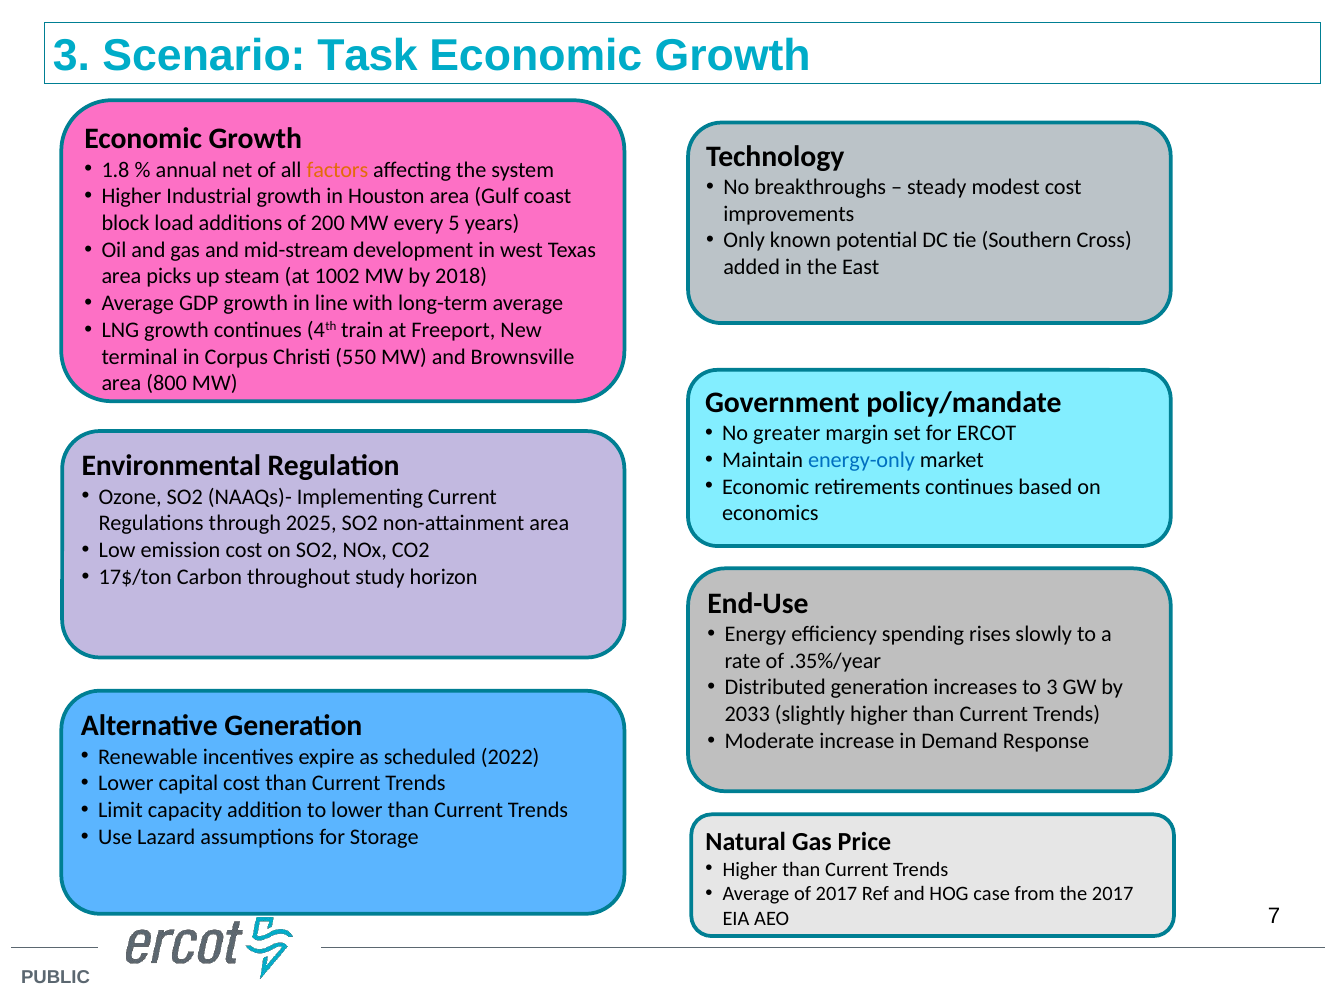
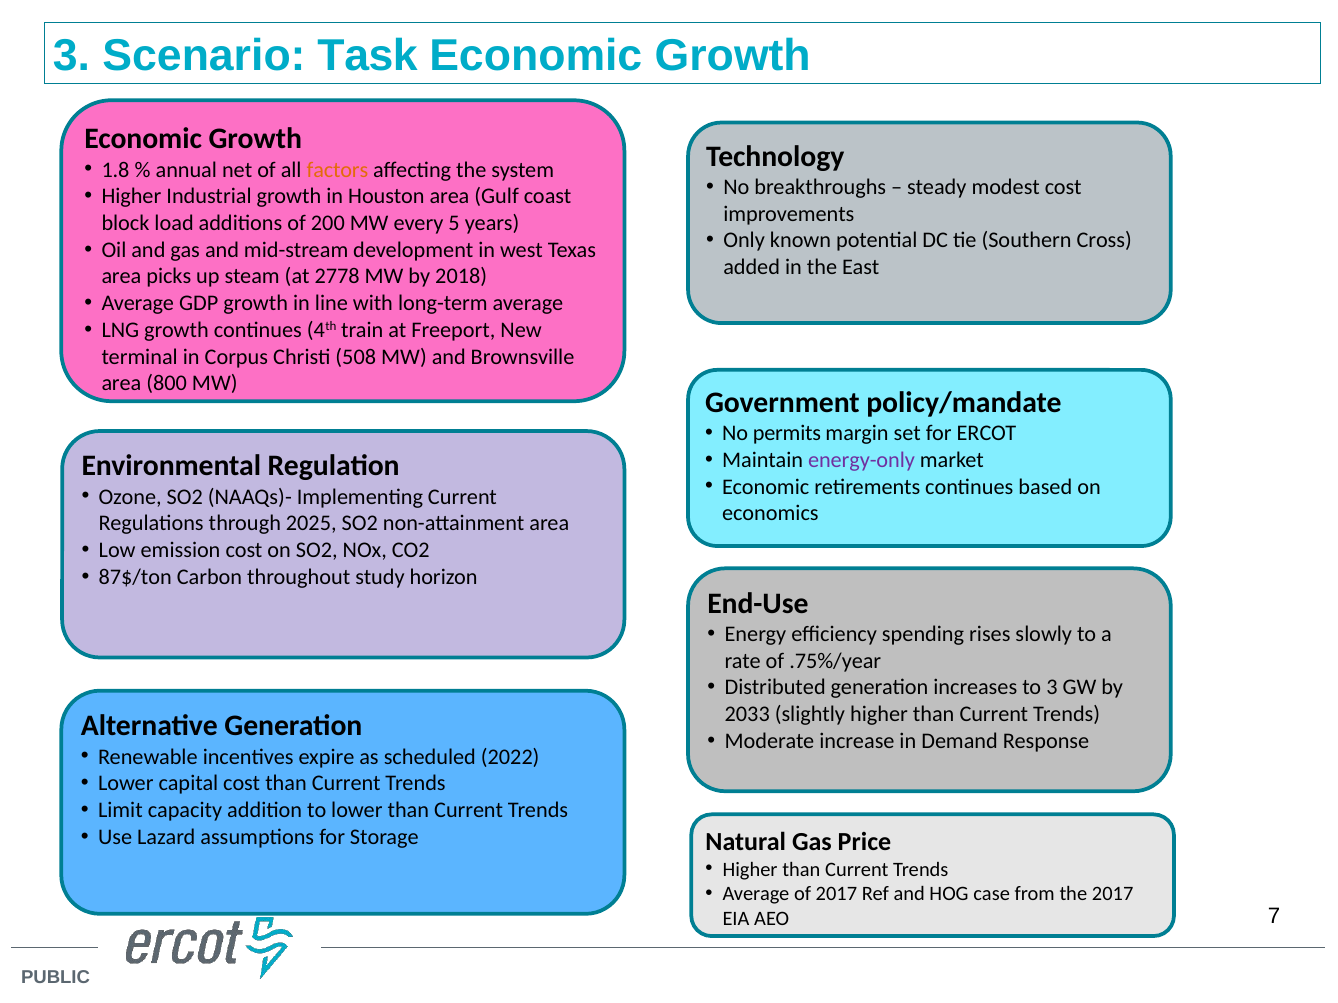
1002: 1002 -> 2778 (337, 277)
550: 550 -> 508 (356, 357)
greater: greater -> permits (787, 433)
energy-only colour: blue -> purple (861, 460)
17$/ton: 17$/ton -> 87$/ton (135, 577)
.35%/year: .35%/year -> .75%/year (835, 661)
